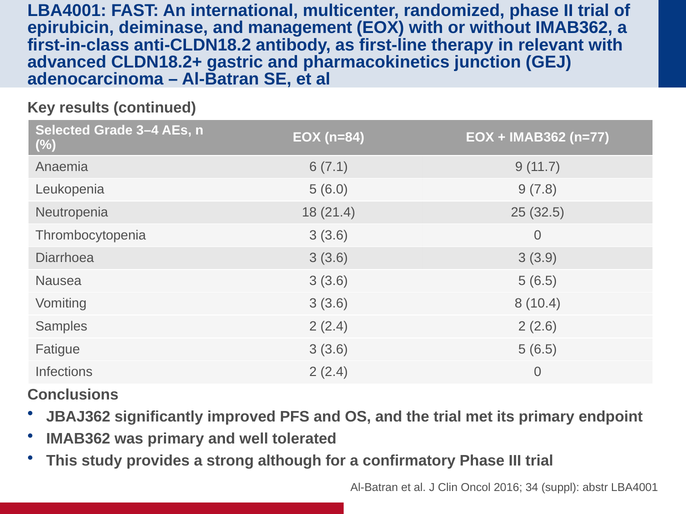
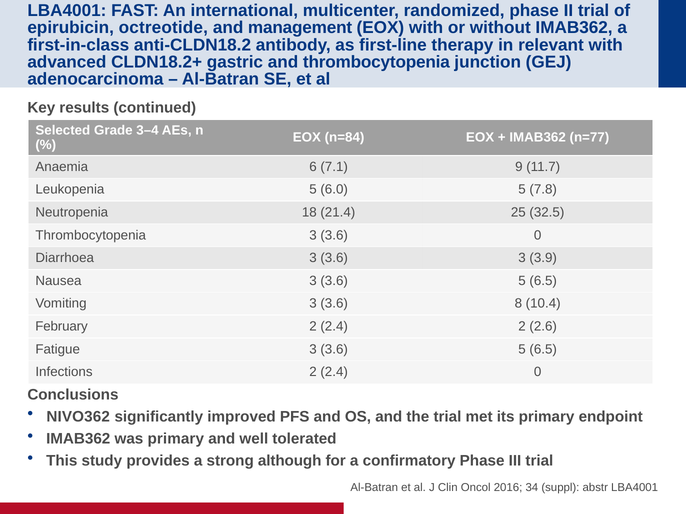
deiminase: deiminase -> octreotide (163, 28)
and pharmacokinetics: pharmacokinetics -> thrombocytopenia (376, 62)
6.0 9: 9 -> 5 (522, 190)
Samples: Samples -> February (61, 327)
JBAJ362: JBAJ362 -> NIVO362 (78, 417)
